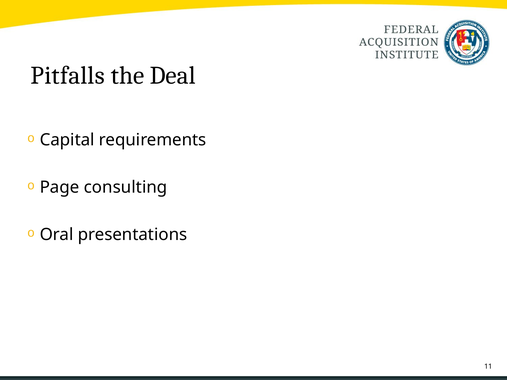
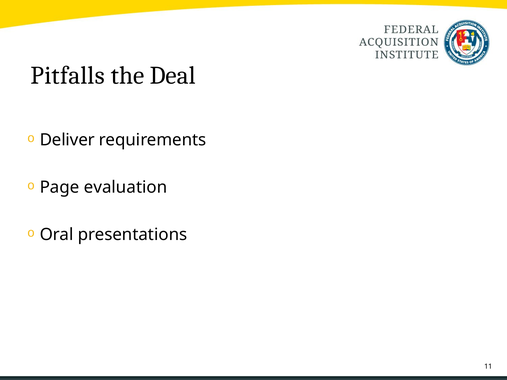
Capital: Capital -> Deliver (67, 140)
consulting: consulting -> evaluation (126, 187)
